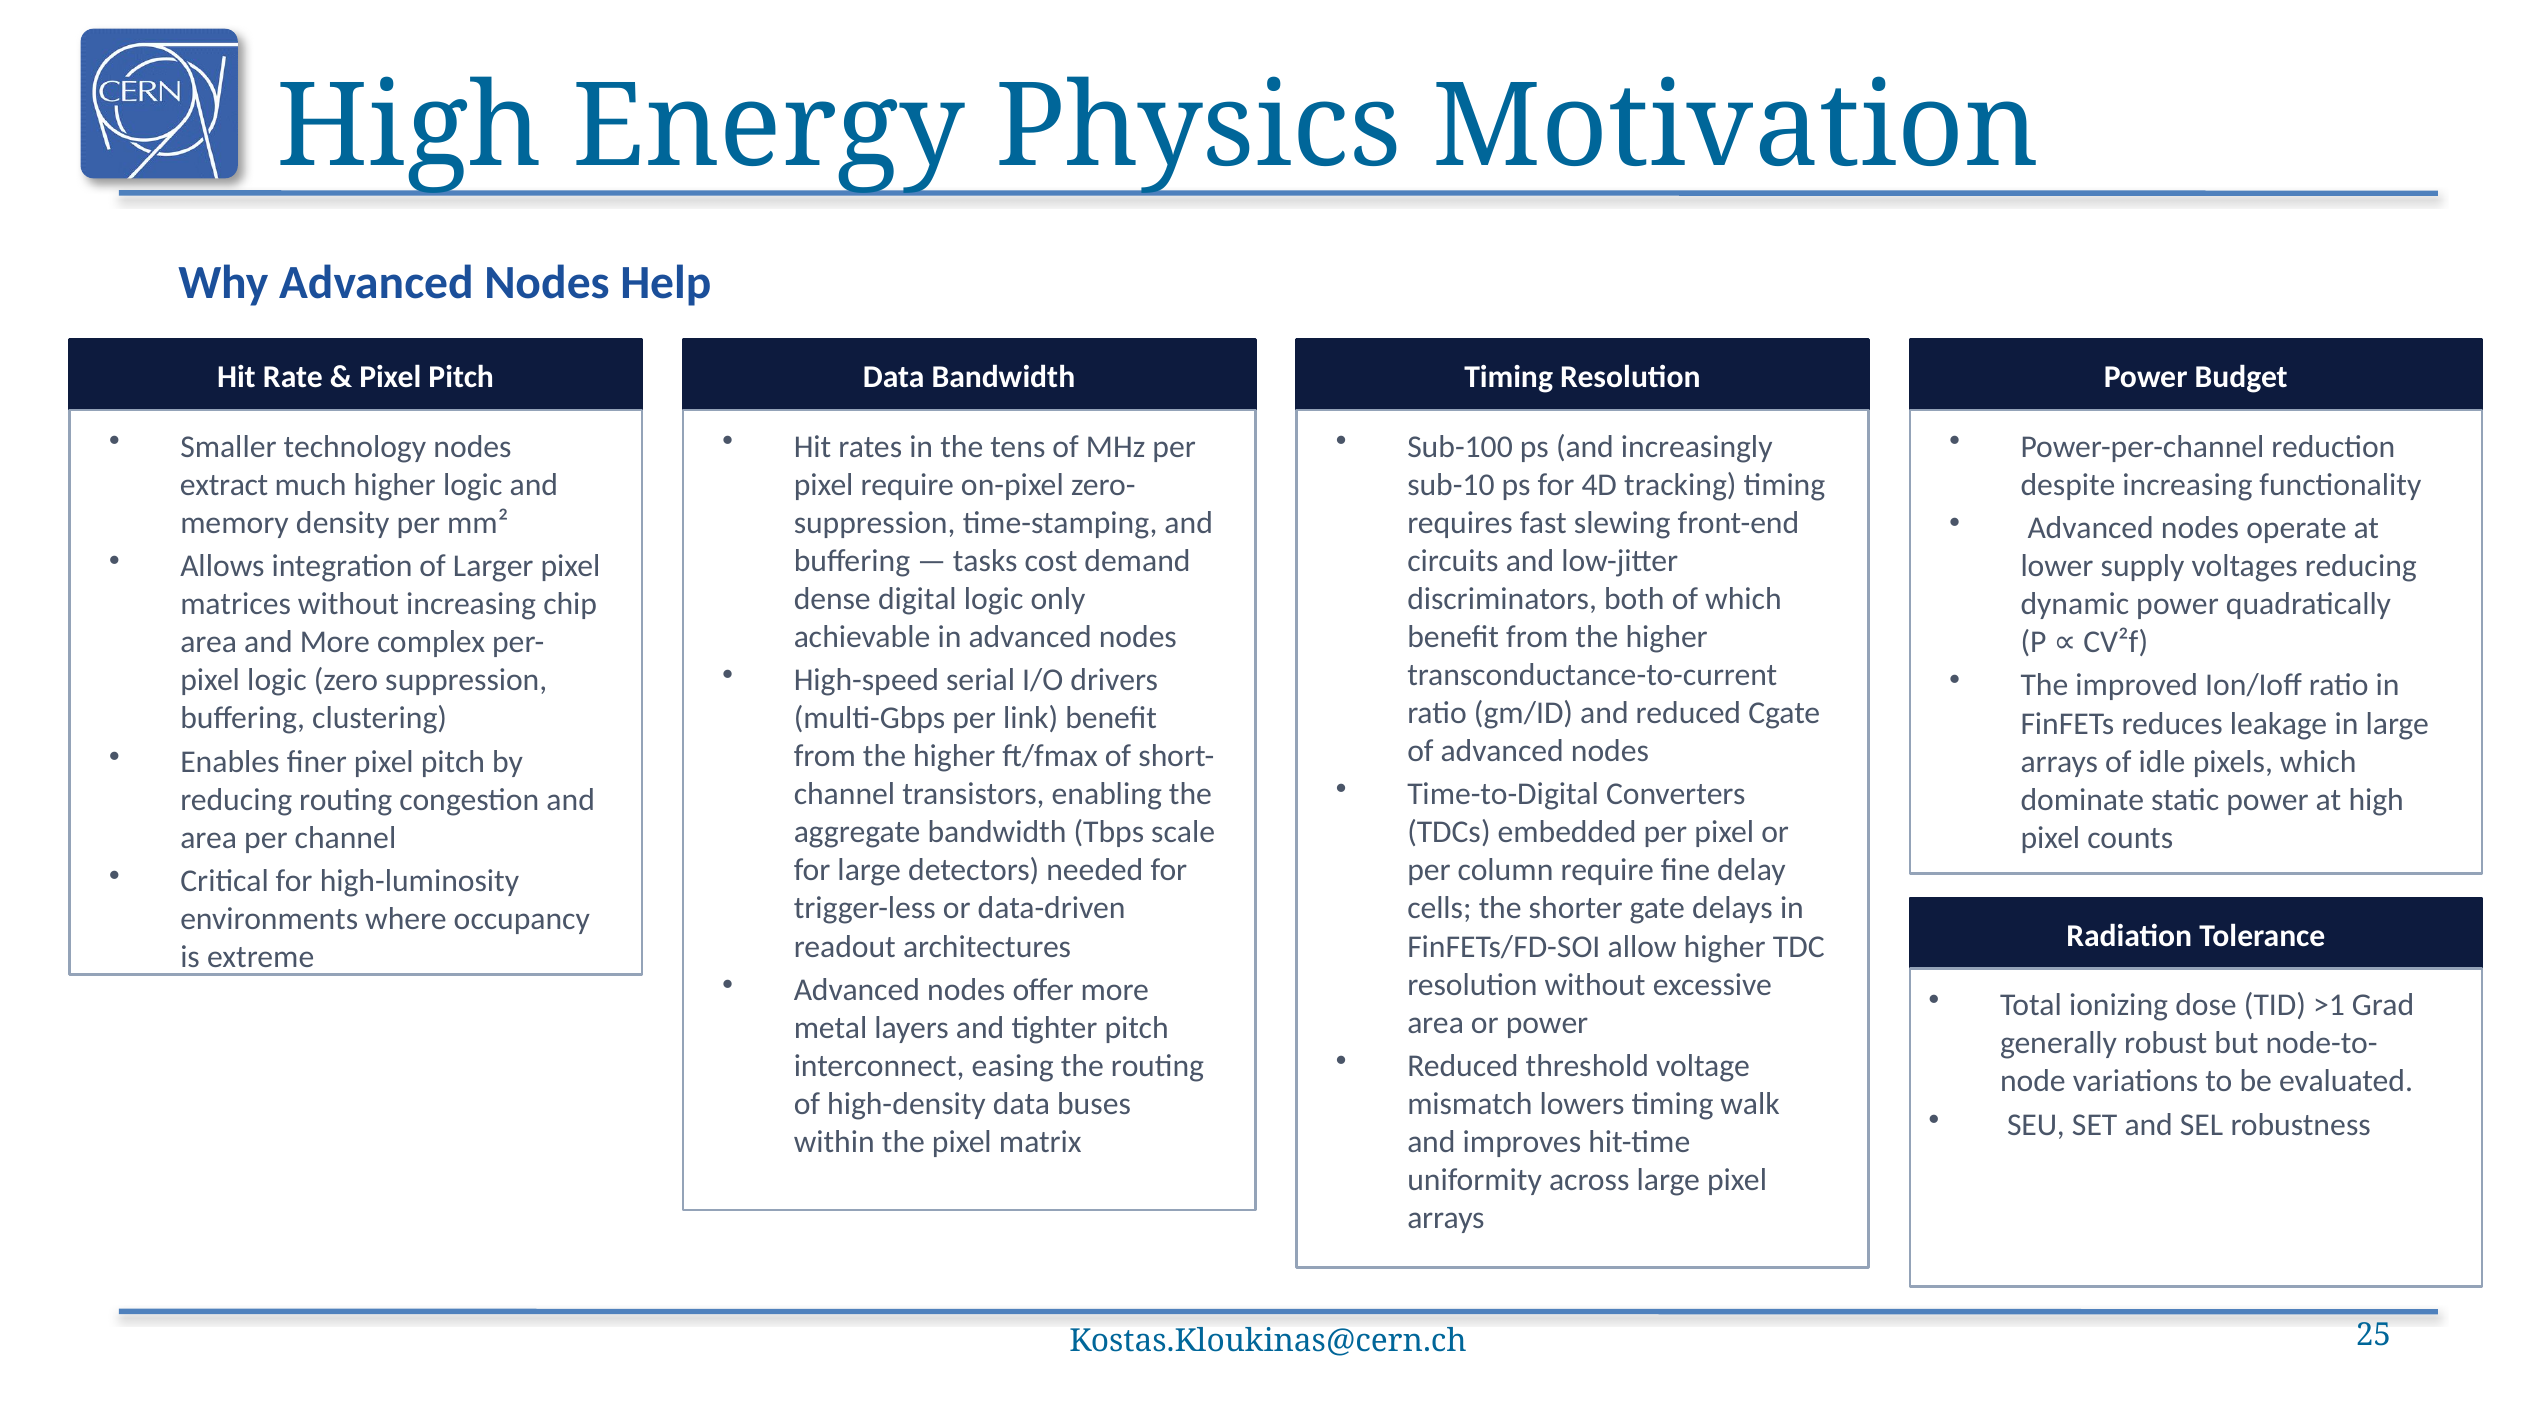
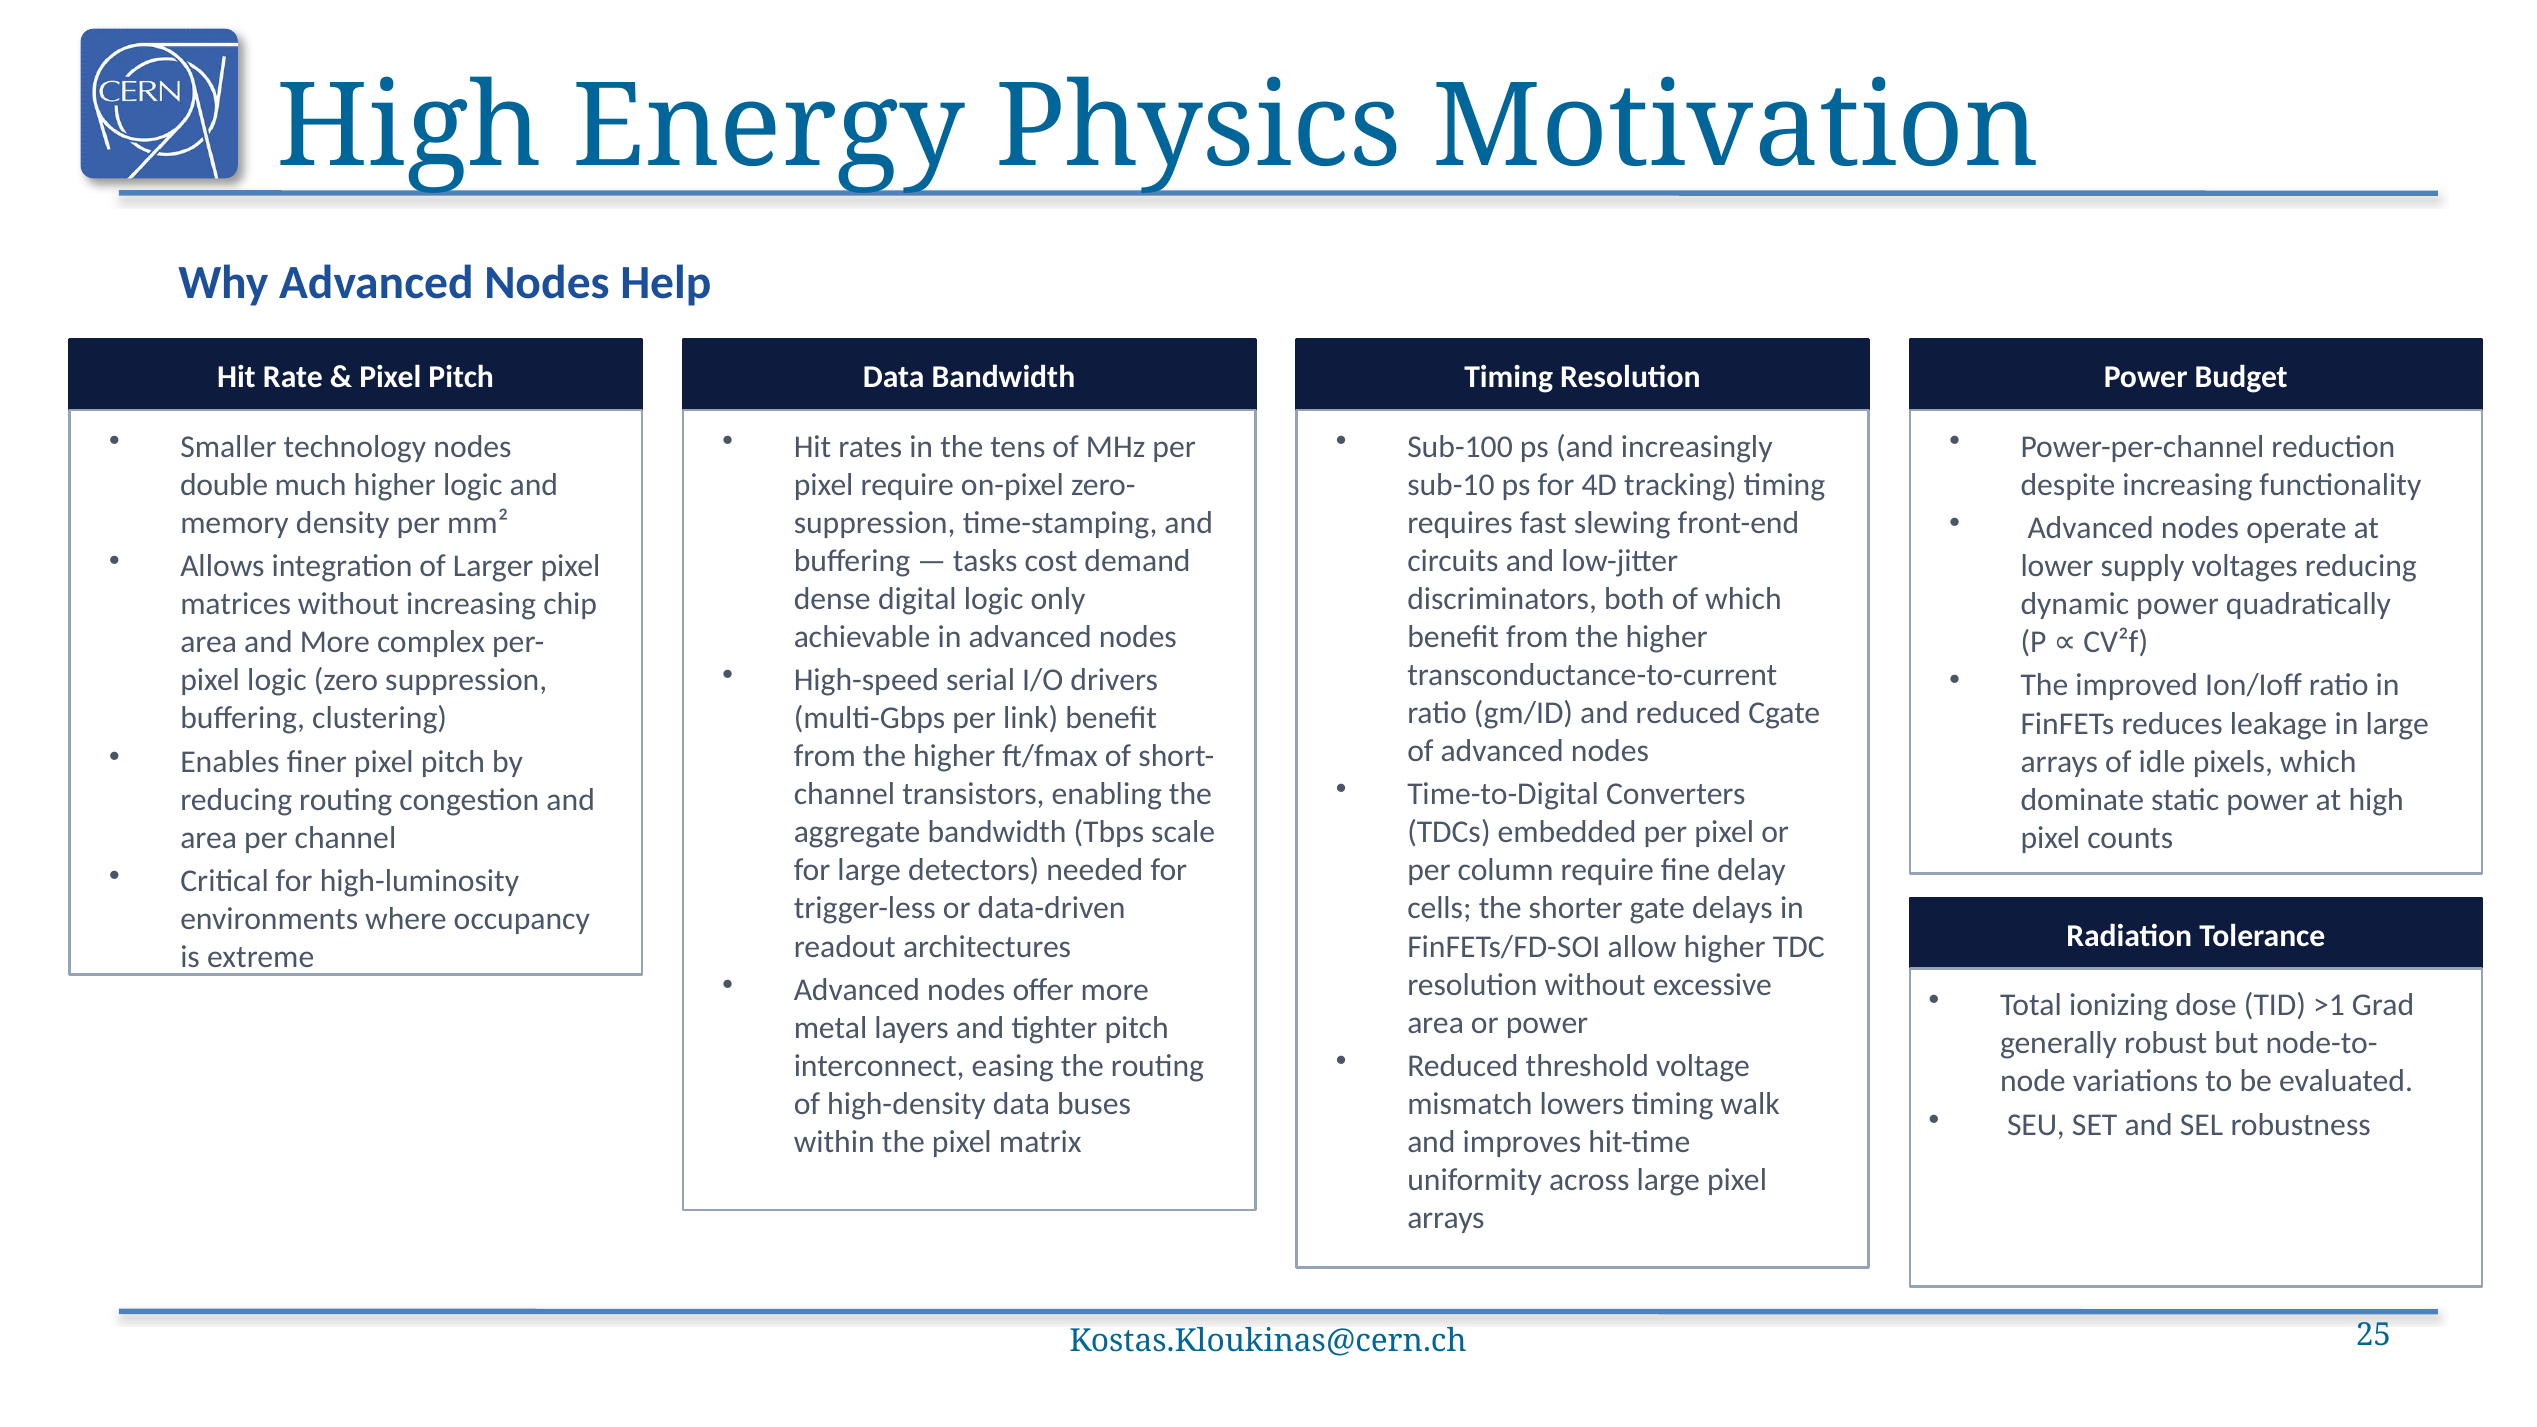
extract: extract -> double (224, 485)
